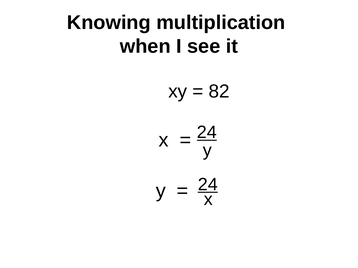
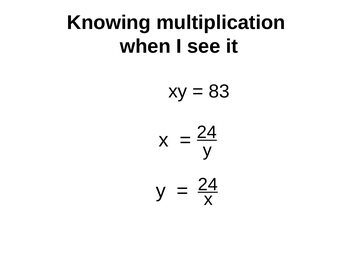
82: 82 -> 83 (219, 91)
